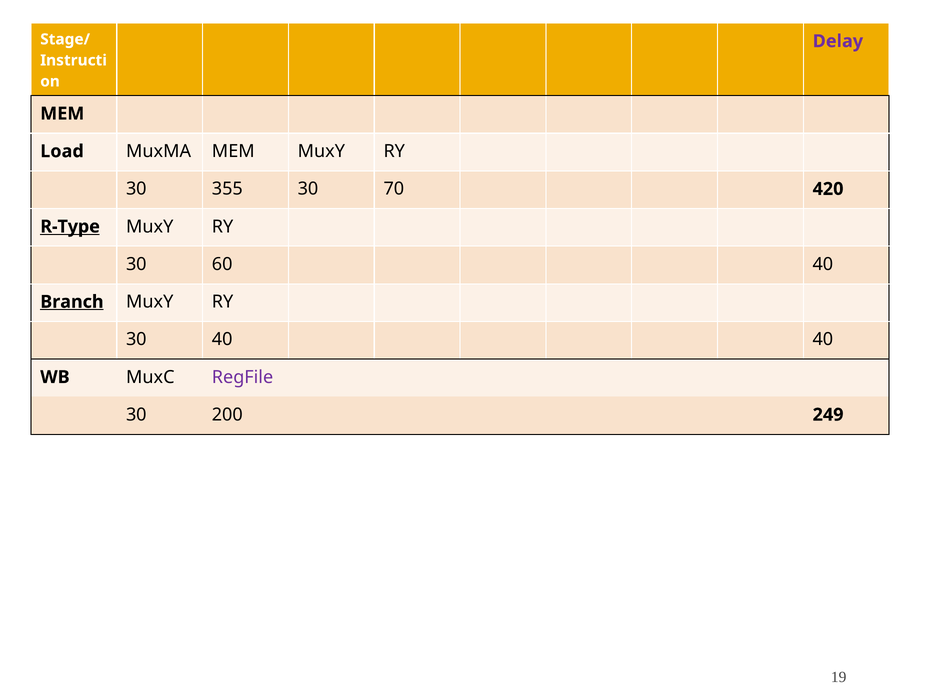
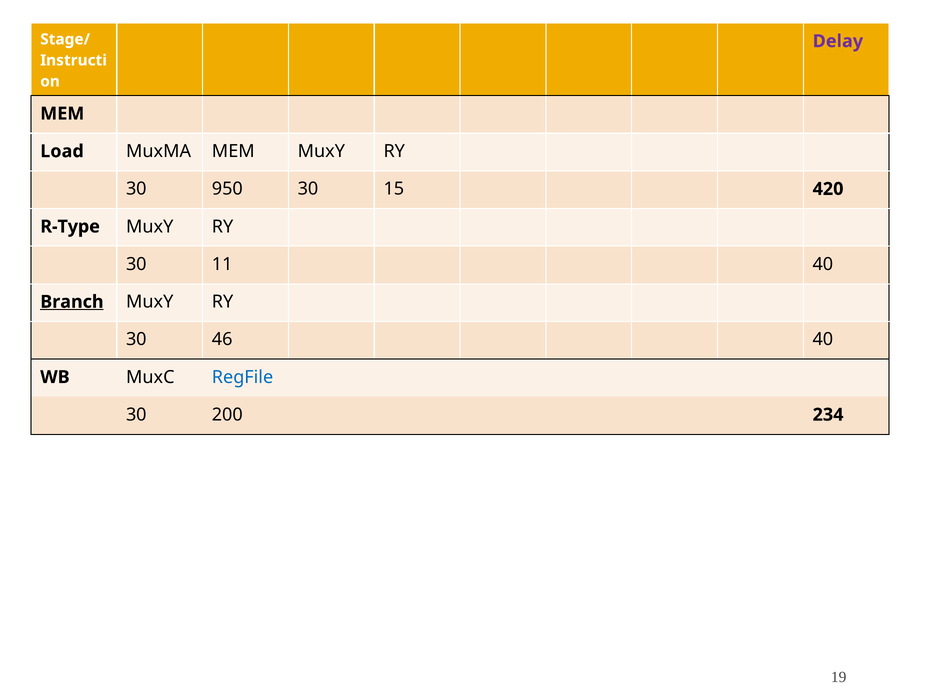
355: 355 -> 950 (227, 189)
70: 70 -> 15 (394, 189)
R-Type underline: present -> none (70, 227)
60: 60 -> 11 (222, 264)
30 40: 40 -> 46 (222, 339)
RegFile colour: purple -> blue (243, 377)
249: 249 -> 234 (828, 415)
